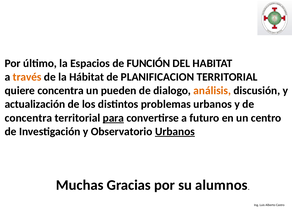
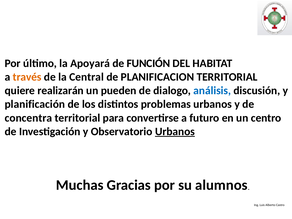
Espacios: Espacios -> Apoyará (90, 63)
Hábitat: Hábitat -> Central (87, 77)
quiere concentra: concentra -> realizarán (61, 91)
análisis colour: orange -> blue (212, 91)
actualización: actualización -> planificación (35, 104)
para underline: present -> none (113, 118)
